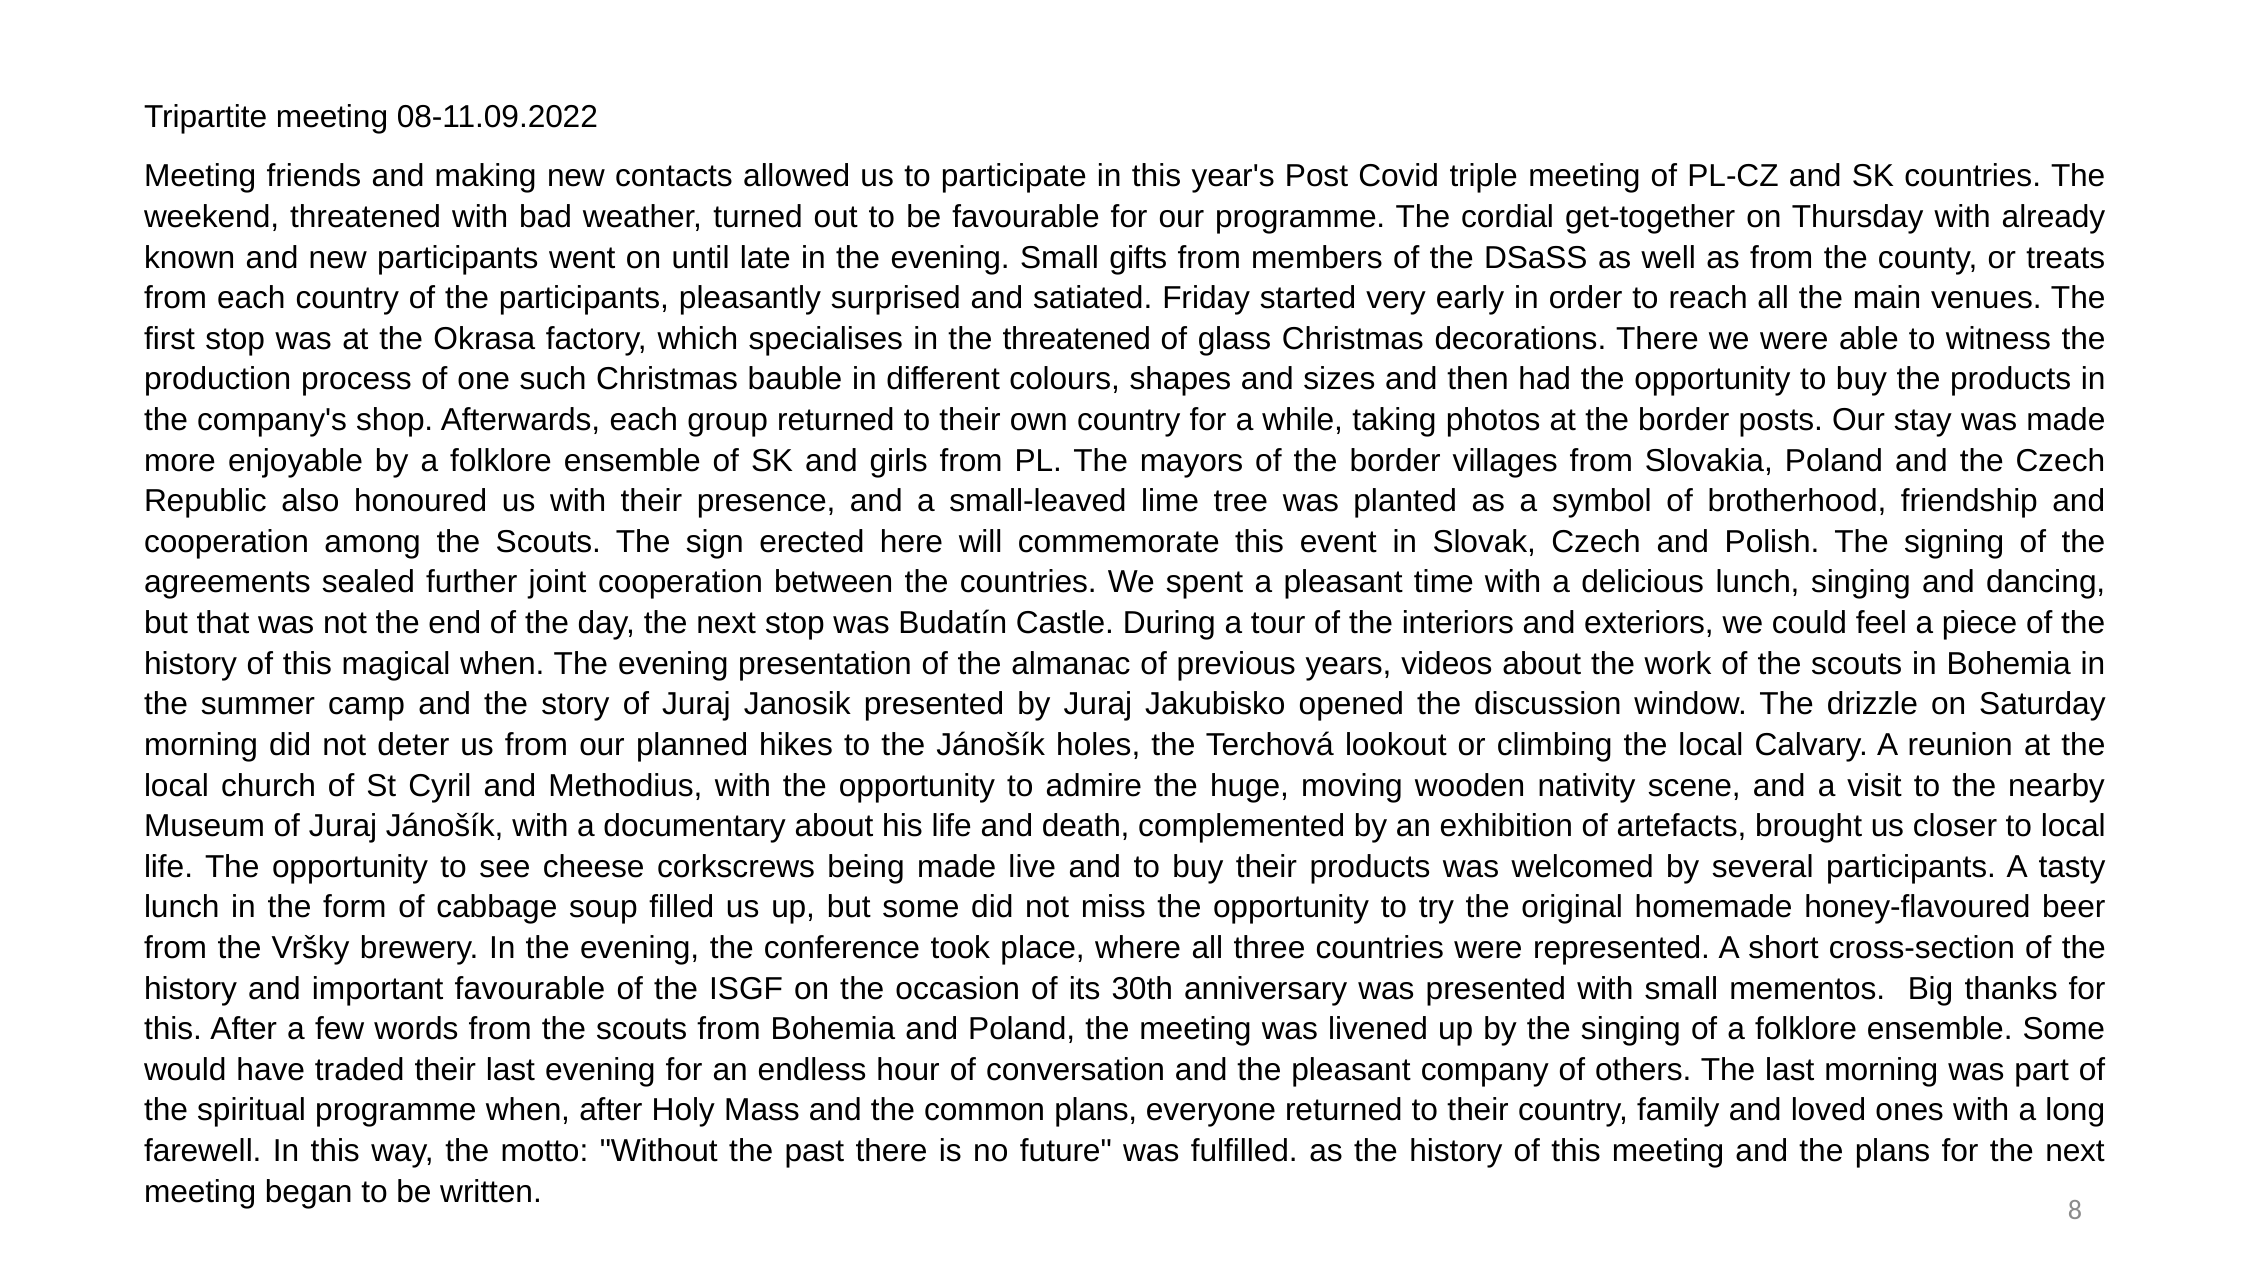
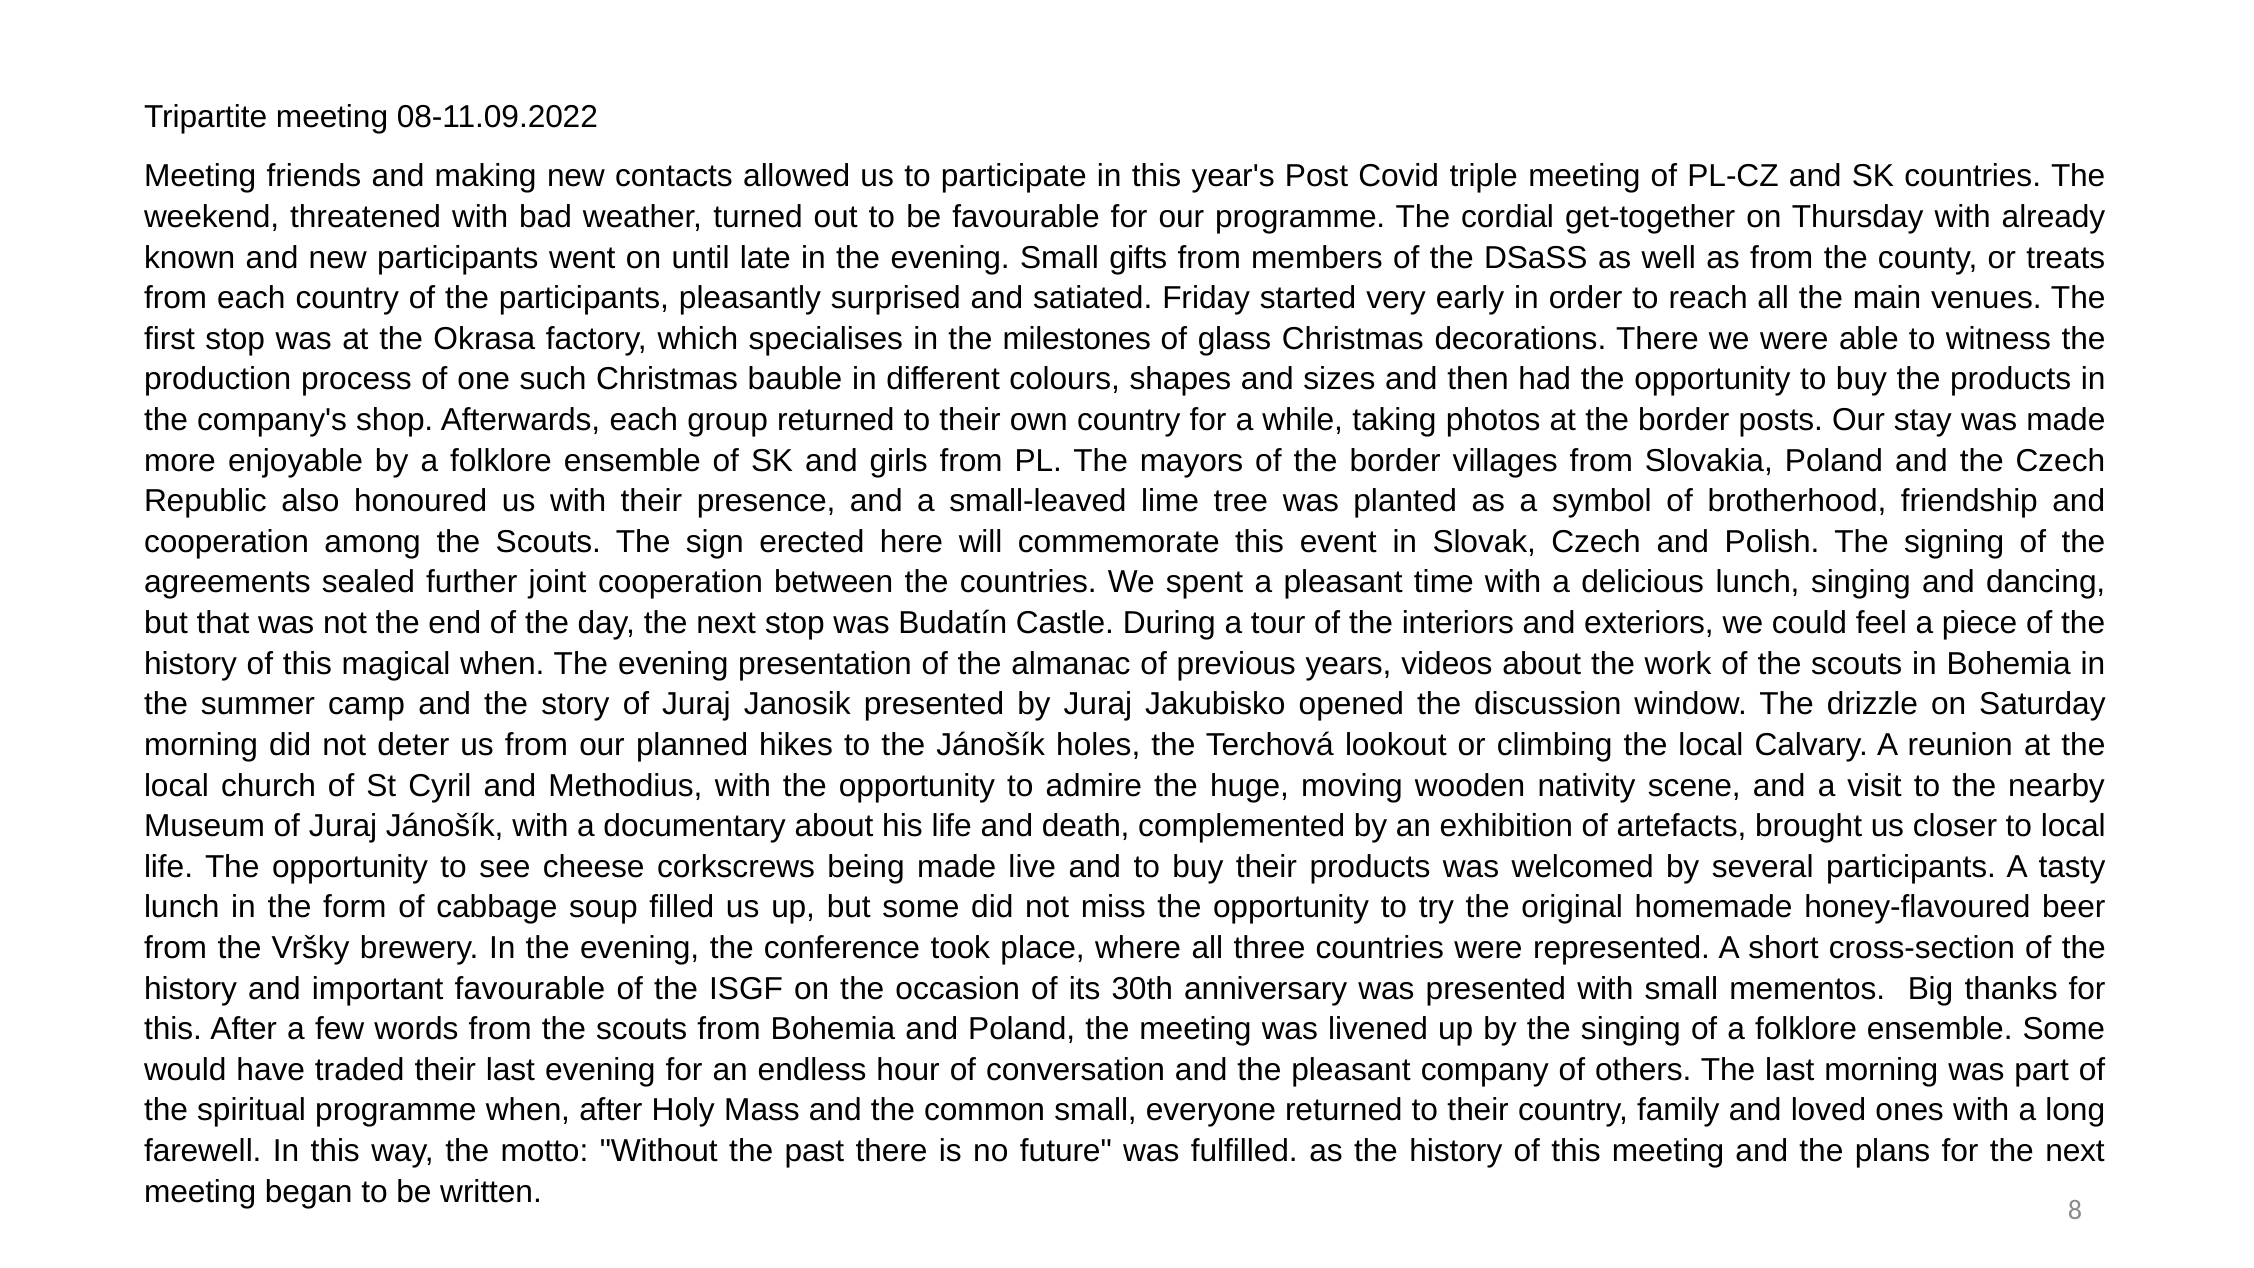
the threatened: threatened -> milestones (1077, 339)
common plans: plans -> small (1096, 1110)
